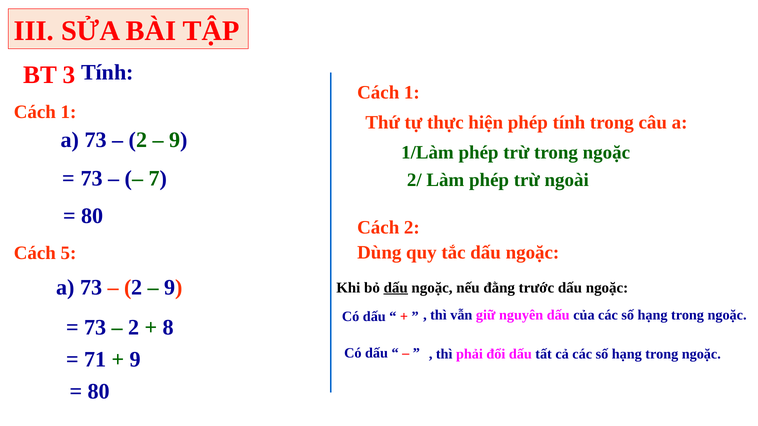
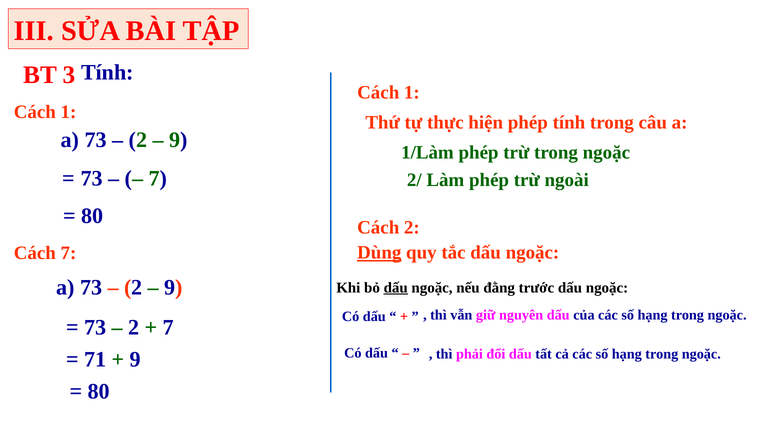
Dùng underline: none -> present (379, 253)
Cách 5: 5 -> 7 (68, 253)
8: 8 -> 7 (168, 328)
